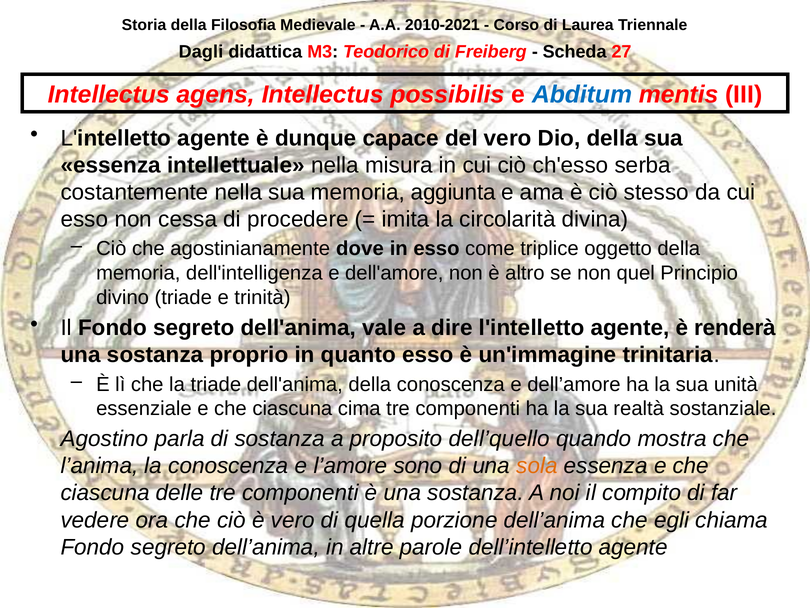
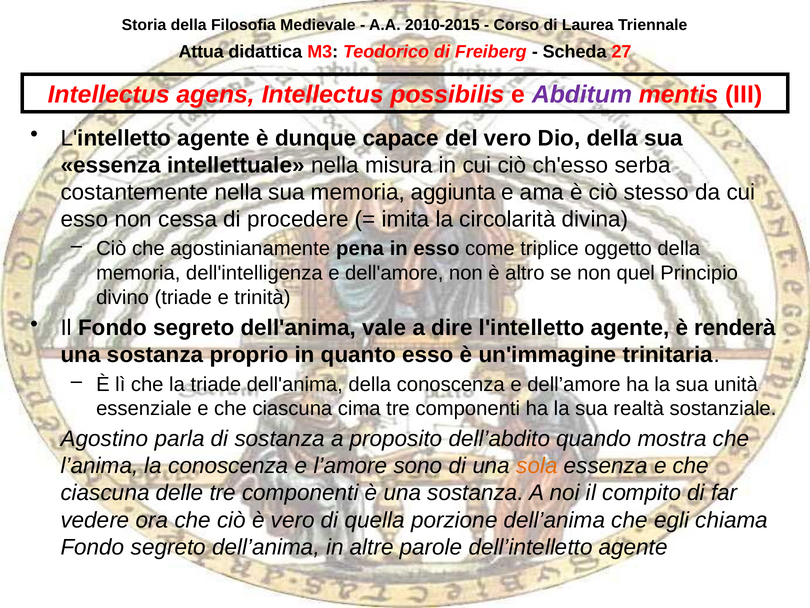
2010-2021: 2010-2021 -> 2010-2015 (442, 25)
Dagli: Dagli -> Attua (201, 52)
Abditum colour: blue -> purple (582, 95)
dove: dove -> pena (360, 249)
dell’quello: dell’quello -> dell’abdito (499, 439)
